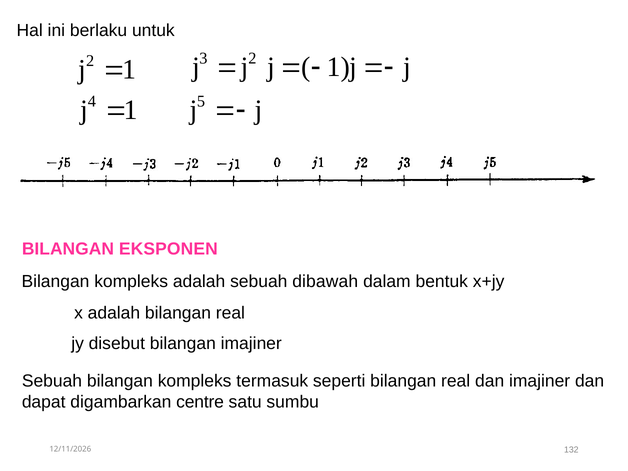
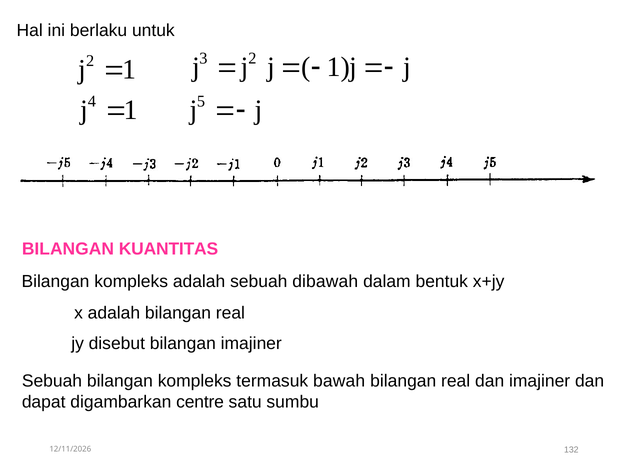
EKSPONEN: EKSPONEN -> KUANTITAS (168, 249)
seperti: seperti -> bawah (339, 381)
